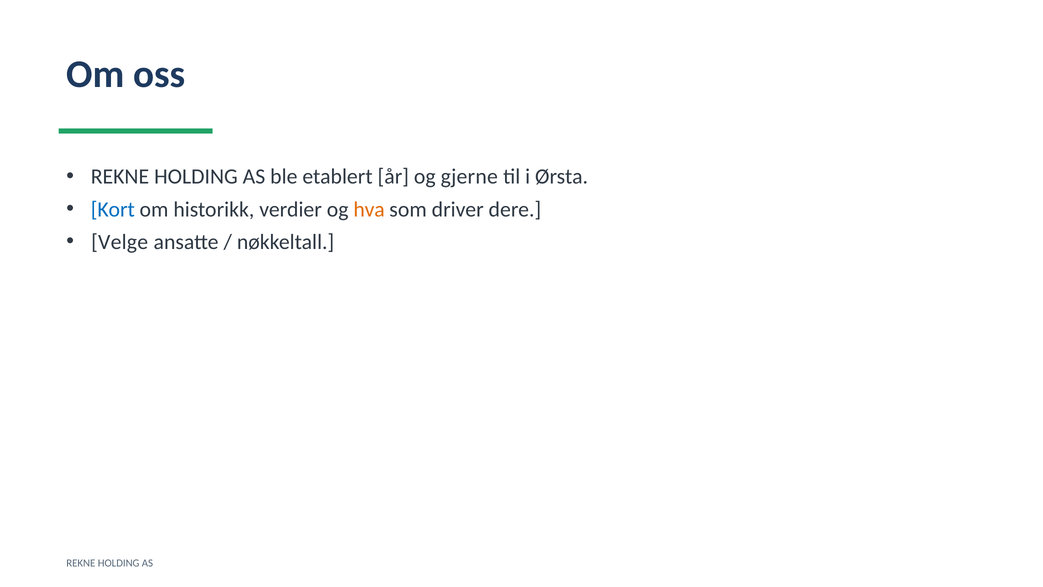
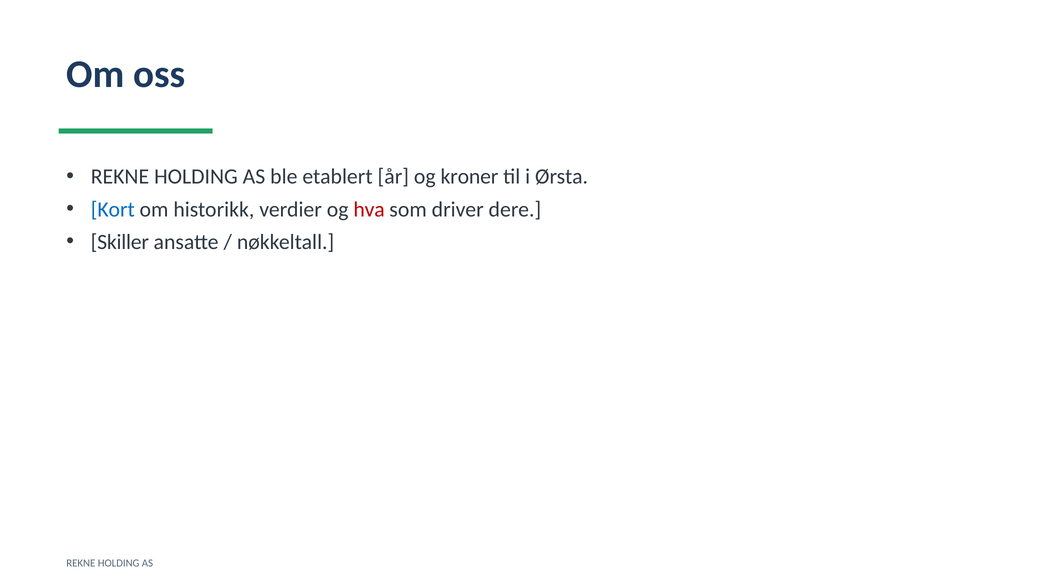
gjerne: gjerne -> kroner (469, 177)
hva colour: orange -> red (369, 209)
Velge: Velge -> Skiller (120, 242)
